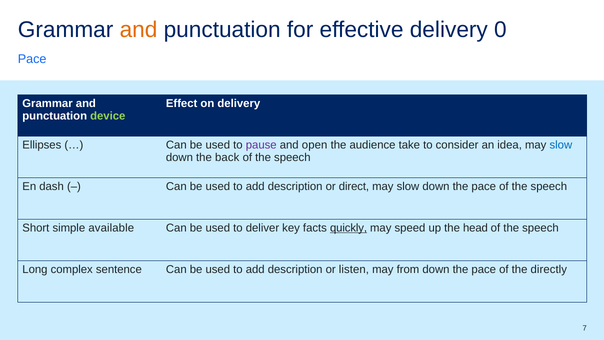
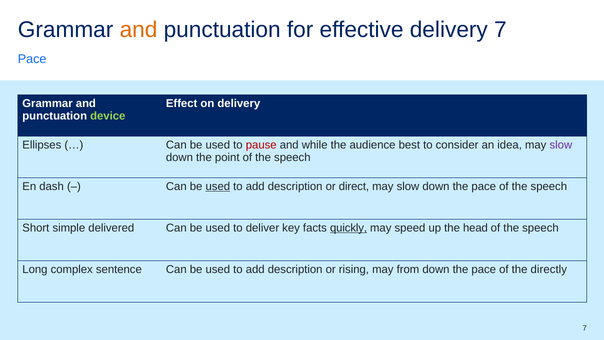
delivery 0: 0 -> 7 (500, 30)
pause colour: purple -> red (261, 145)
open: open -> while (315, 145)
take: take -> best (409, 145)
slow colour: blue -> purple (561, 145)
back: back -> point (227, 158)
used underline: none -> present (218, 186)
available: available -> delivered (111, 228)
listen: listen -> rising (354, 269)
